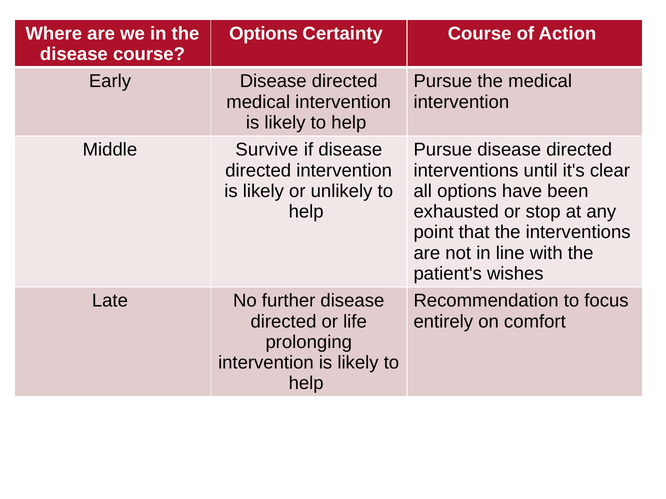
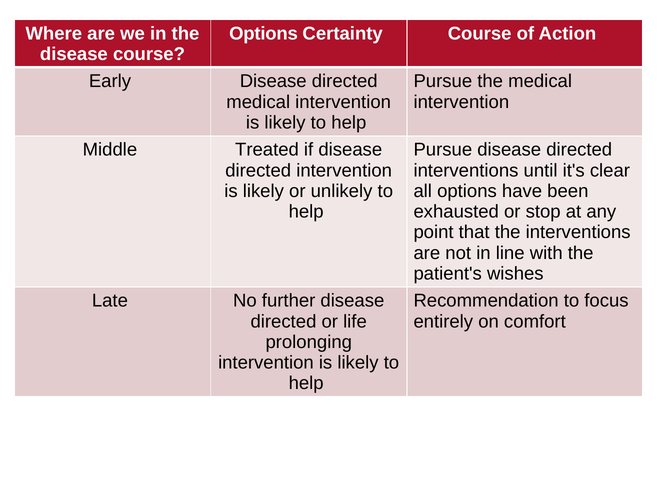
Survive: Survive -> Treated (267, 150)
